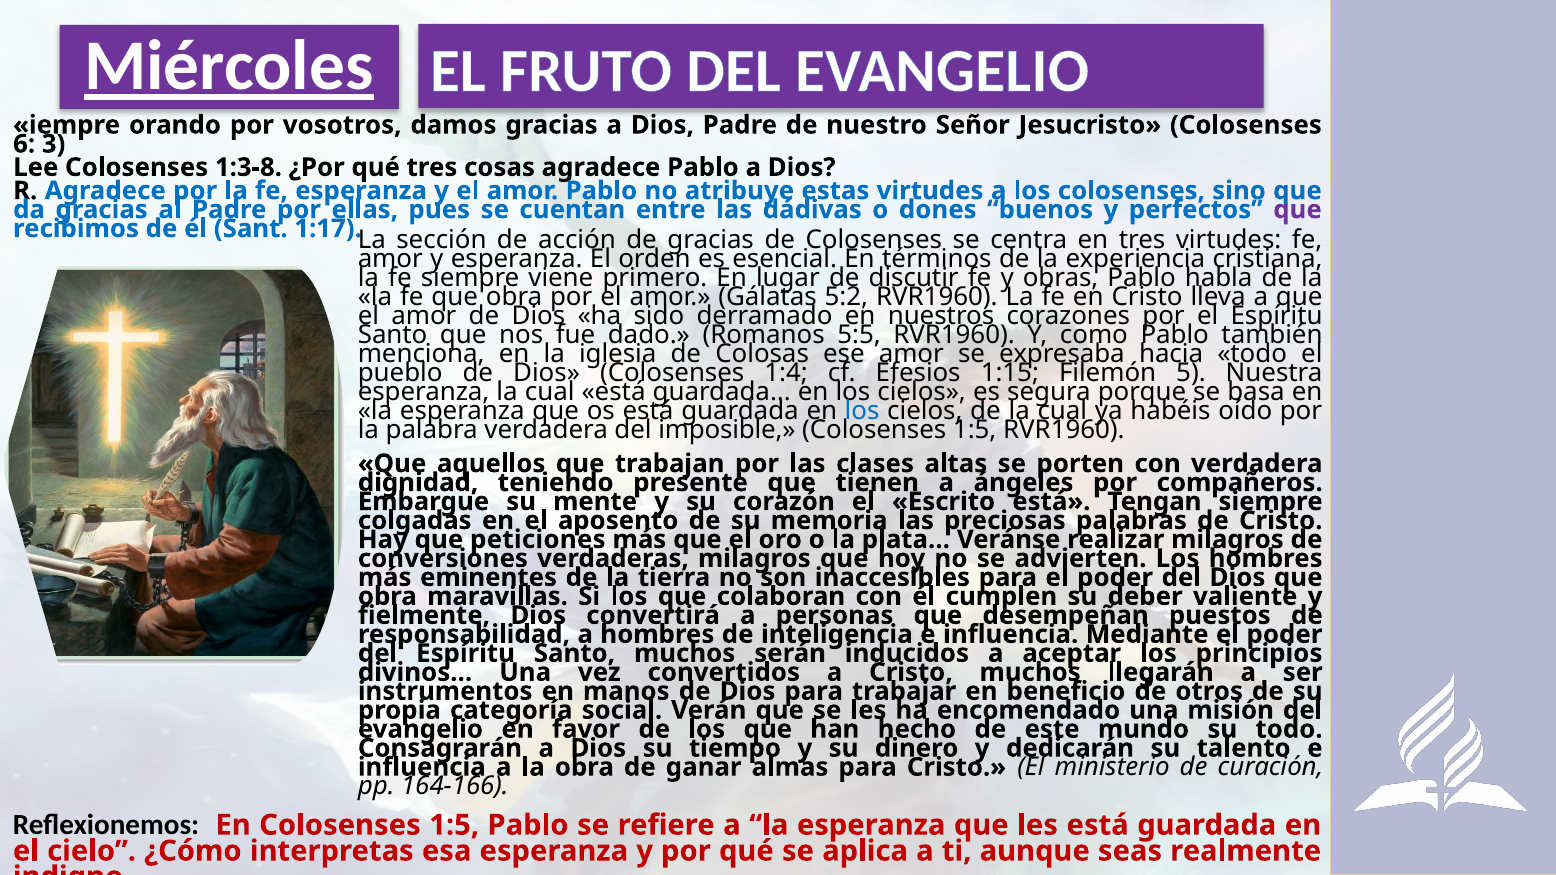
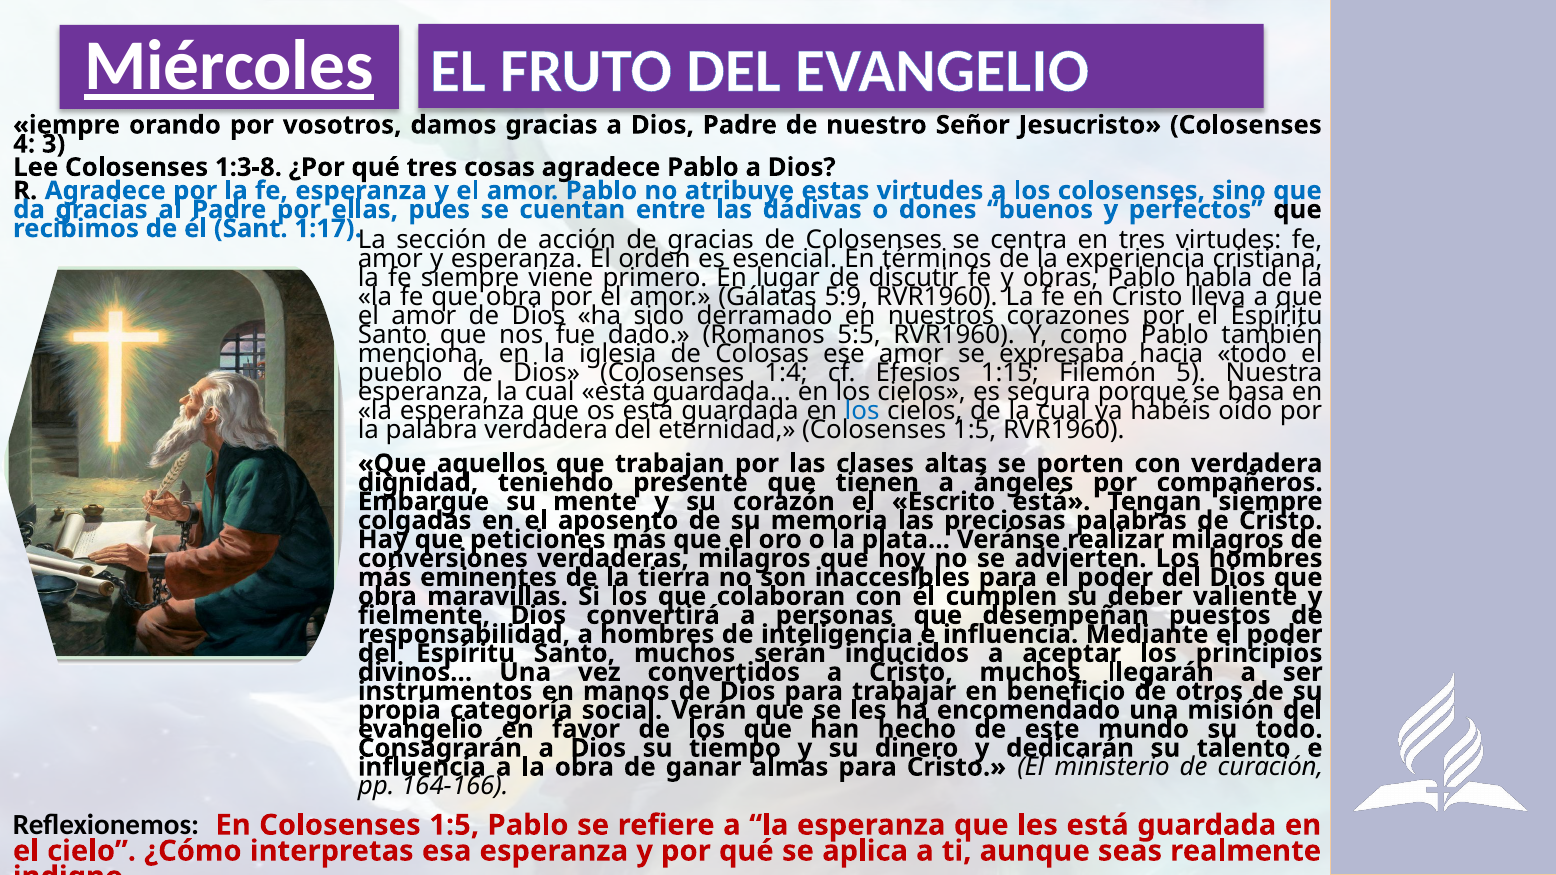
6: 6 -> 4 (24, 144)
que colour: purple -> black (1298, 210)
5:2: 5:2 -> 5:9 (846, 297)
imposible: imposible -> eternidad (727, 430)
